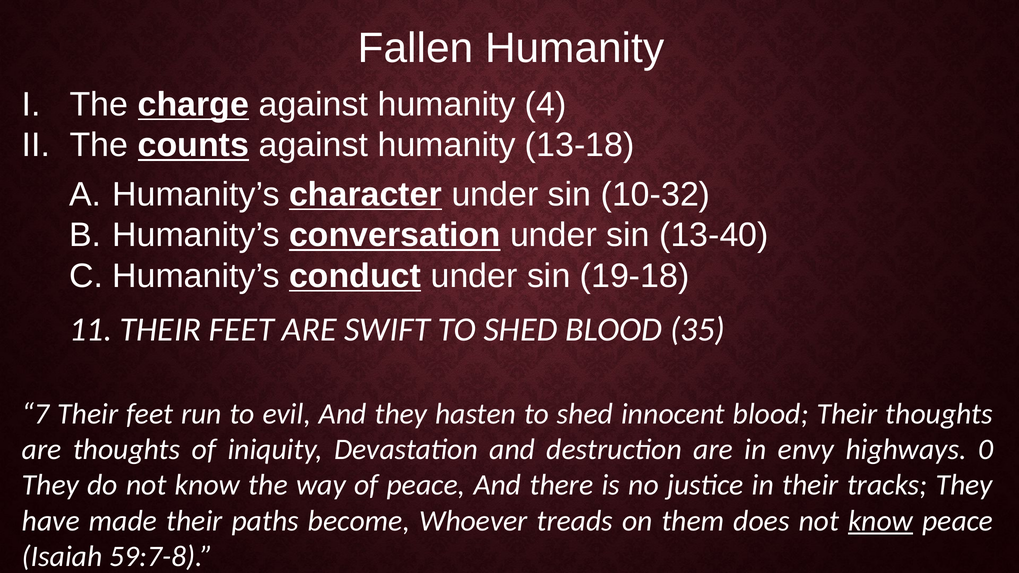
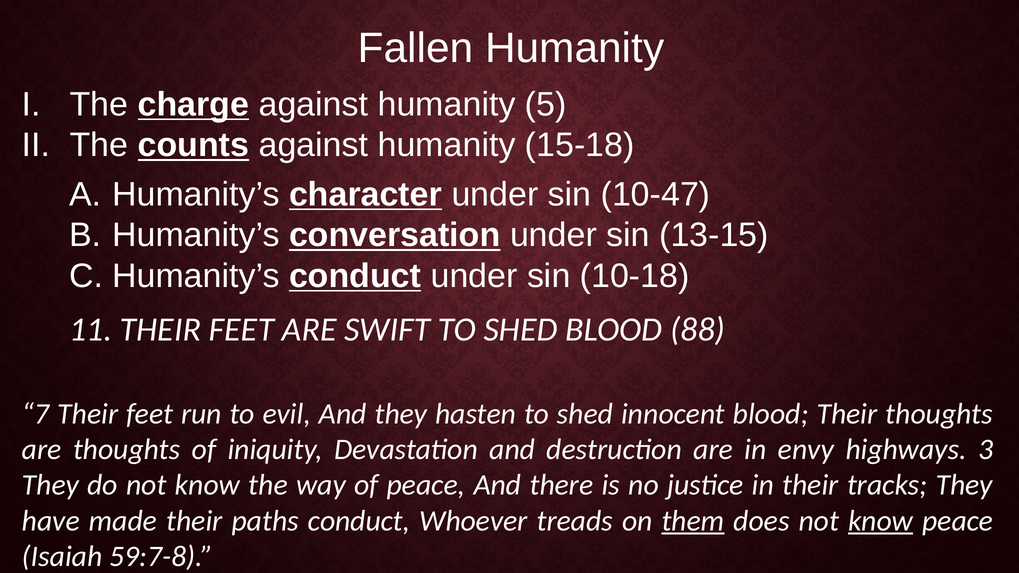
4: 4 -> 5 (546, 104)
13-18: 13-18 -> 15-18 (580, 145)
10-32: 10-32 -> 10-47 (655, 194)
13-40: 13-40 -> 13-15 (714, 235)
19-18: 19-18 -> 10-18 (635, 276)
35: 35 -> 88 (698, 330)
0: 0 -> 3 (986, 450)
paths become: become -> conduct (359, 521)
them underline: none -> present (693, 521)
